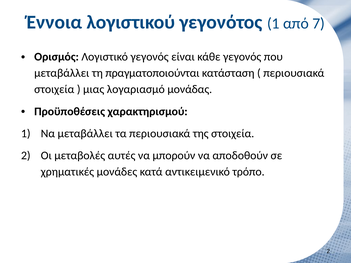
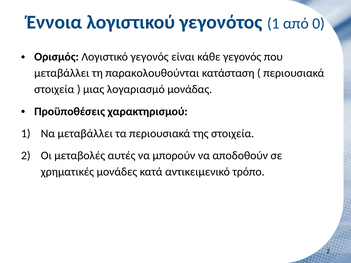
7: 7 -> 0 (319, 23)
πραγματοποιούνται: πραγματοποιούνται -> παρακολουθούνται (152, 73)
